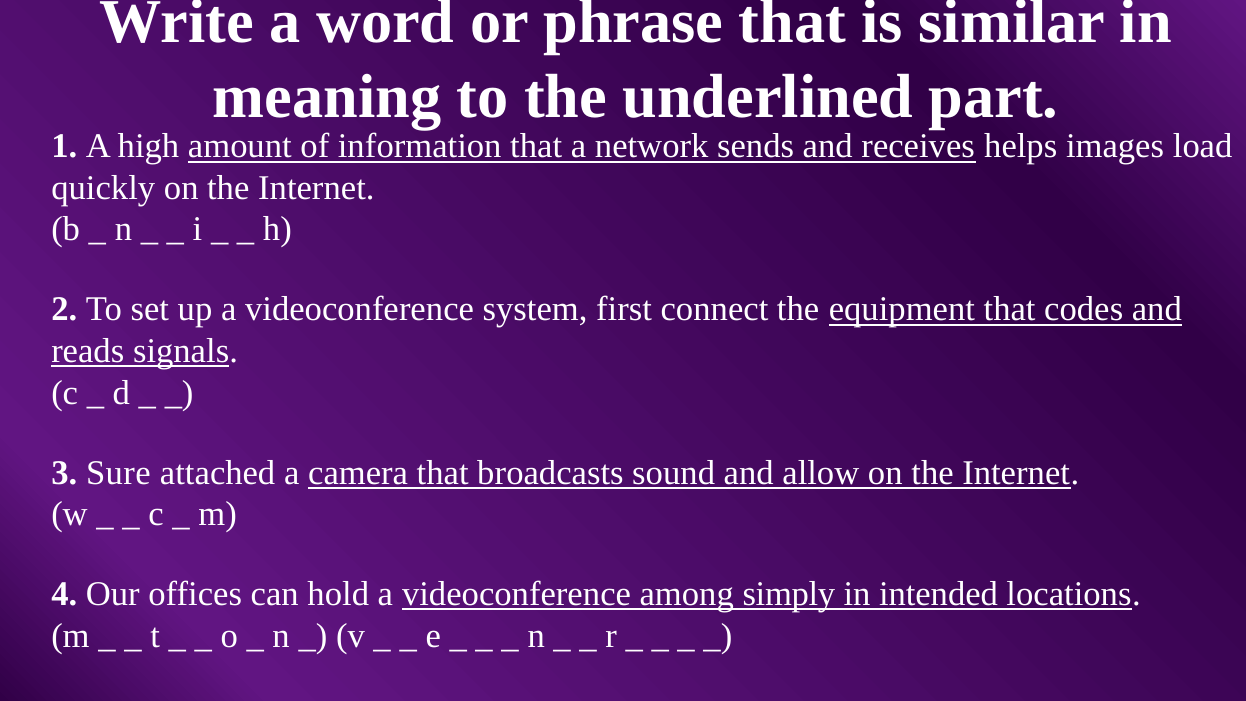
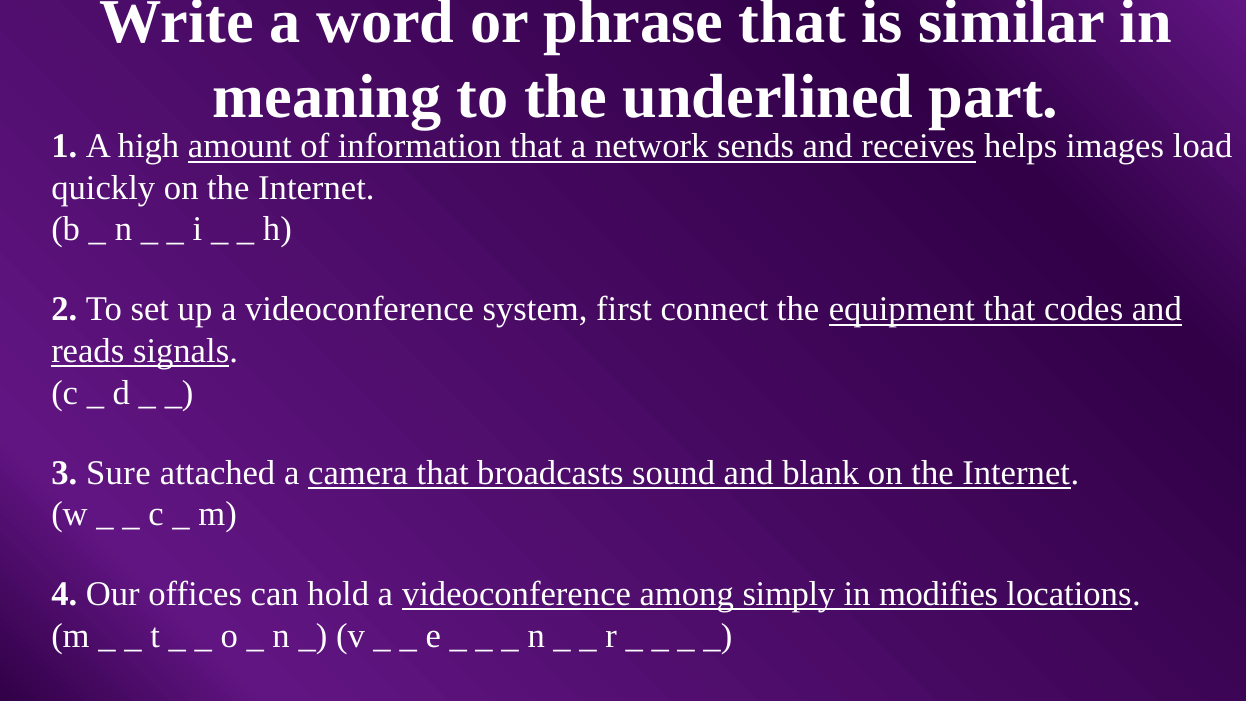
allow: allow -> blank (821, 473)
intended: intended -> modifies (939, 594)
